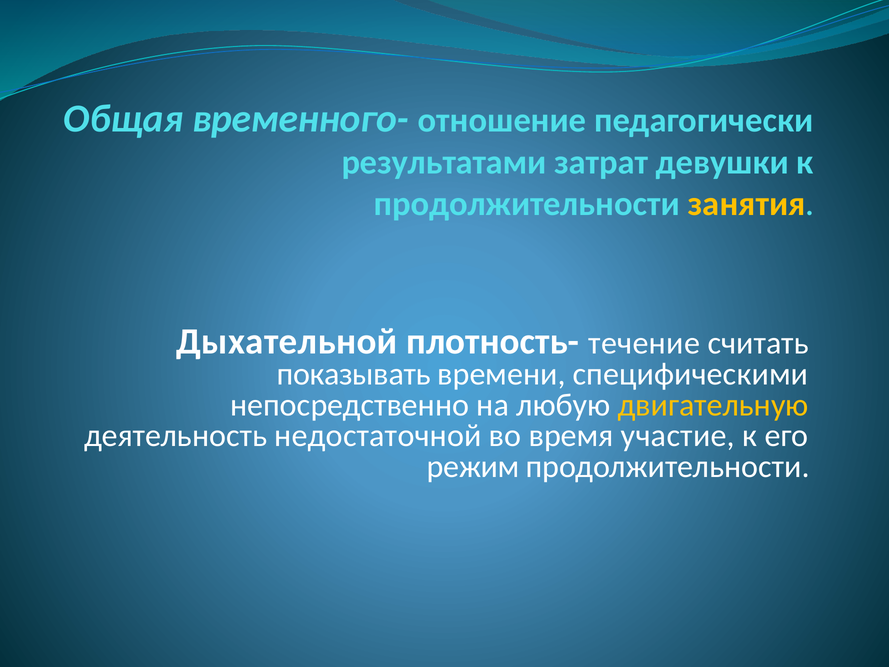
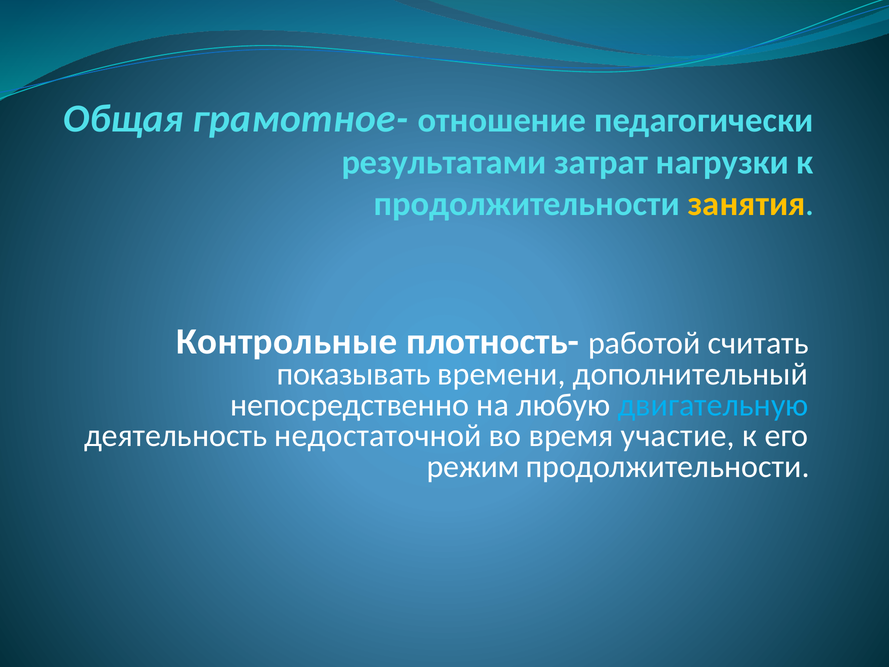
временного-: временного- -> грамотное- (300, 118)
девушки: девушки -> нагрузки (722, 163)
Дыхательной: Дыхательной -> Контрольные (287, 342)
течение: течение -> работой (644, 343)
специфическими: специфическими -> дополнительный (690, 374)
двигательную colour: yellow -> light blue (713, 405)
